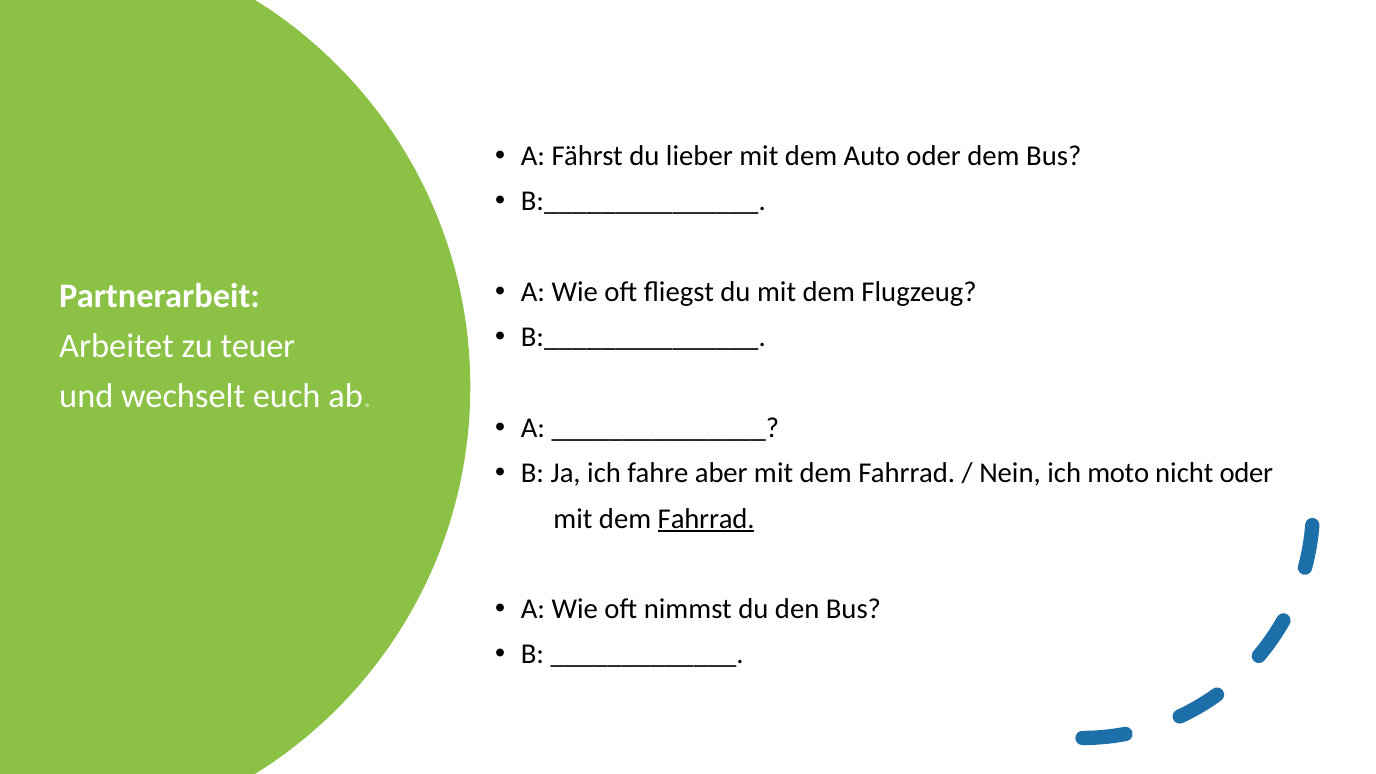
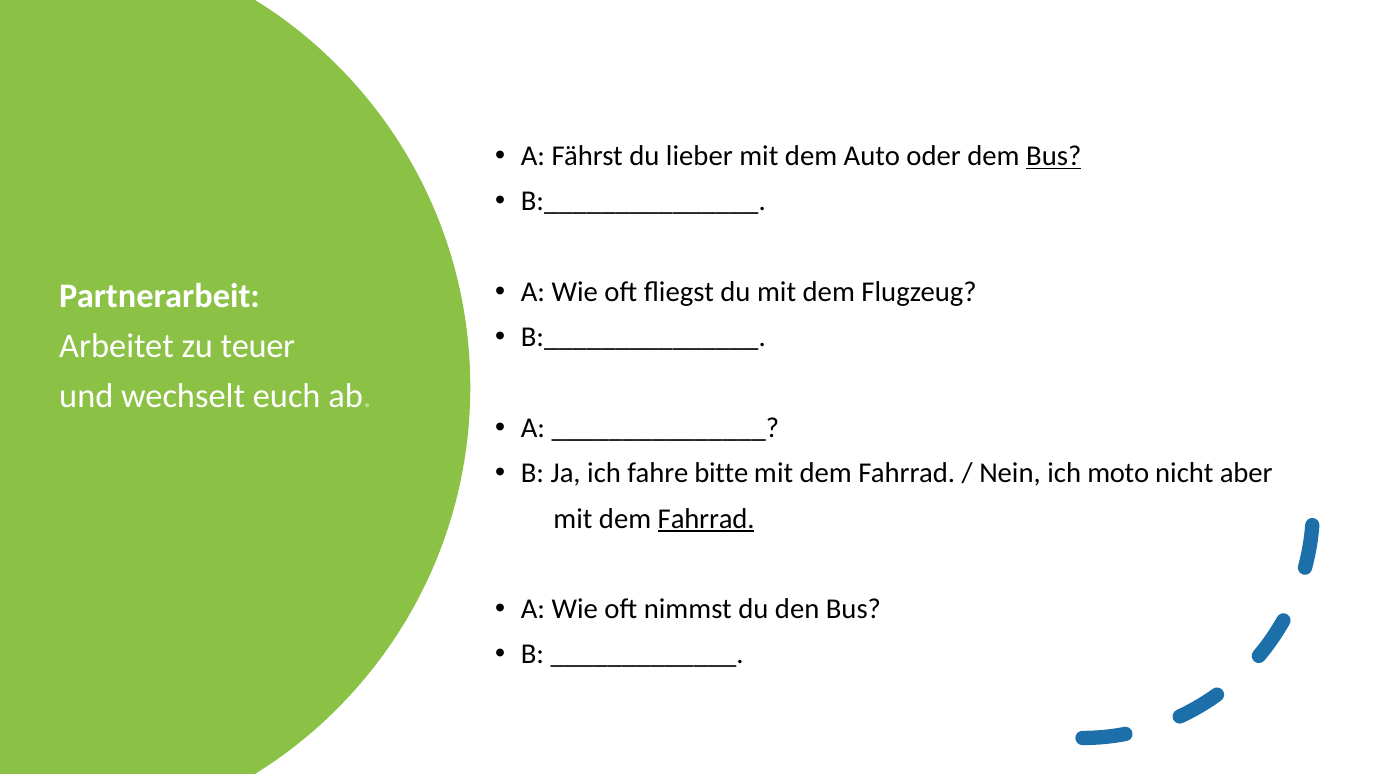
Bus underline: none -> present (1054, 156)
aber: aber -> bitte (721, 473)
nicht oder: oder -> aber (1246, 473)
